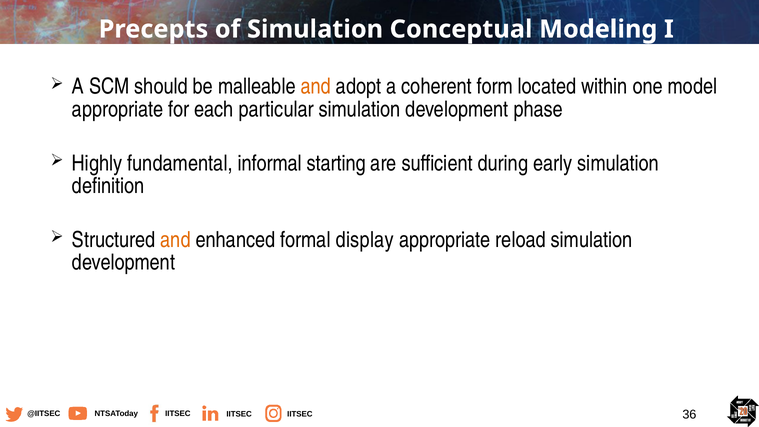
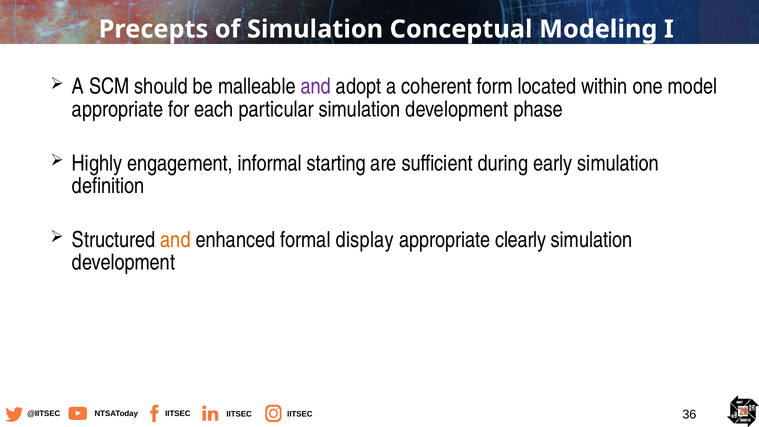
and colour: orange -> purple (316, 87)
fundamental: fundamental -> engagement (180, 163)
reload: reload -> clearly (521, 240)
